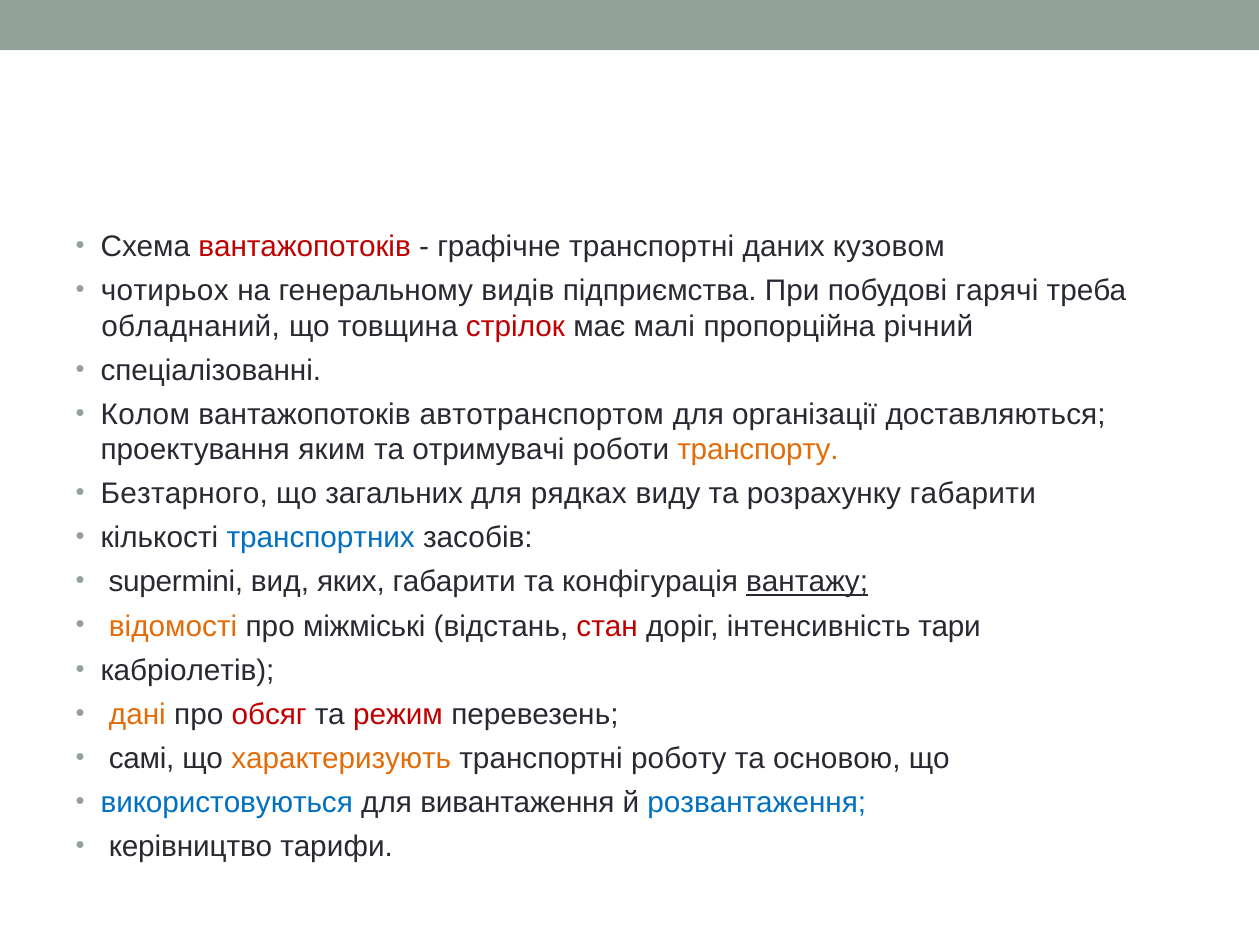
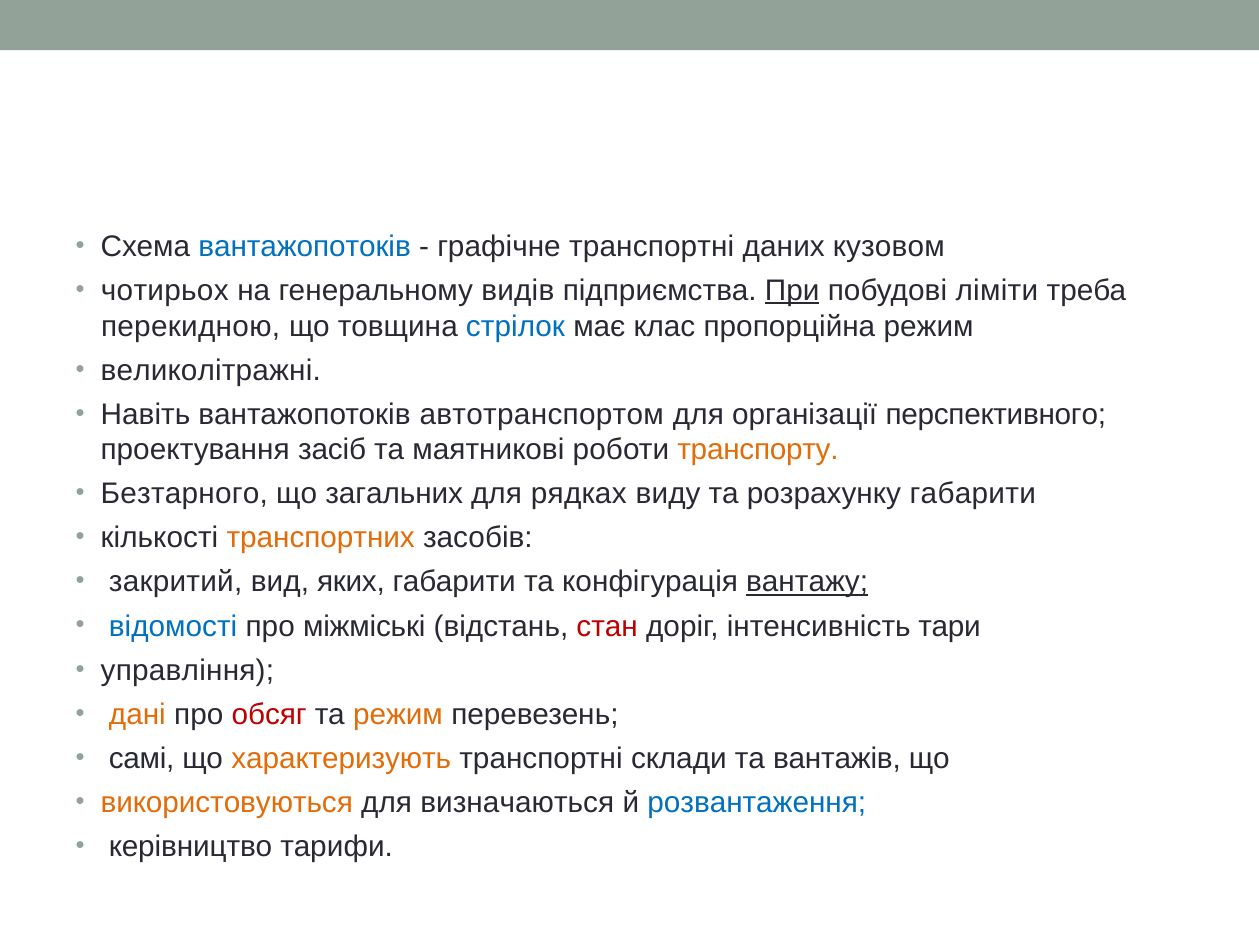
вантажопотоків colour: red -> blue (305, 247)
При underline: none -> present (792, 291)
гарячі: гарячі -> ліміти (997, 291)
обладнаний: обладнаний -> перекидною (191, 326)
стрілок colour: red -> blue (515, 326)
малі: малі -> клас (664, 326)
пропорційна річний: річний -> режим (929, 326)
спеціалізованні: спеціалізованні -> великолітражні (211, 370)
Колом: Колом -> Навіть (145, 414)
доставляються: доставляються -> перспективного (996, 414)
яким: яким -> засіб (332, 450)
отримувачі: отримувачі -> маятникові (488, 450)
транспортних colour: blue -> orange (321, 538)
supermini: supermini -> закритий (176, 582)
відомості colour: orange -> blue (173, 626)
кабріолетів: кабріолетів -> управління (187, 670)
режим colour: red -> orange (398, 715)
роботу: роботу -> склади (679, 759)
основою: основою -> вантажів (837, 759)
використовуються colour: blue -> orange (227, 803)
вивантаження: вивантаження -> визначаються (517, 803)
